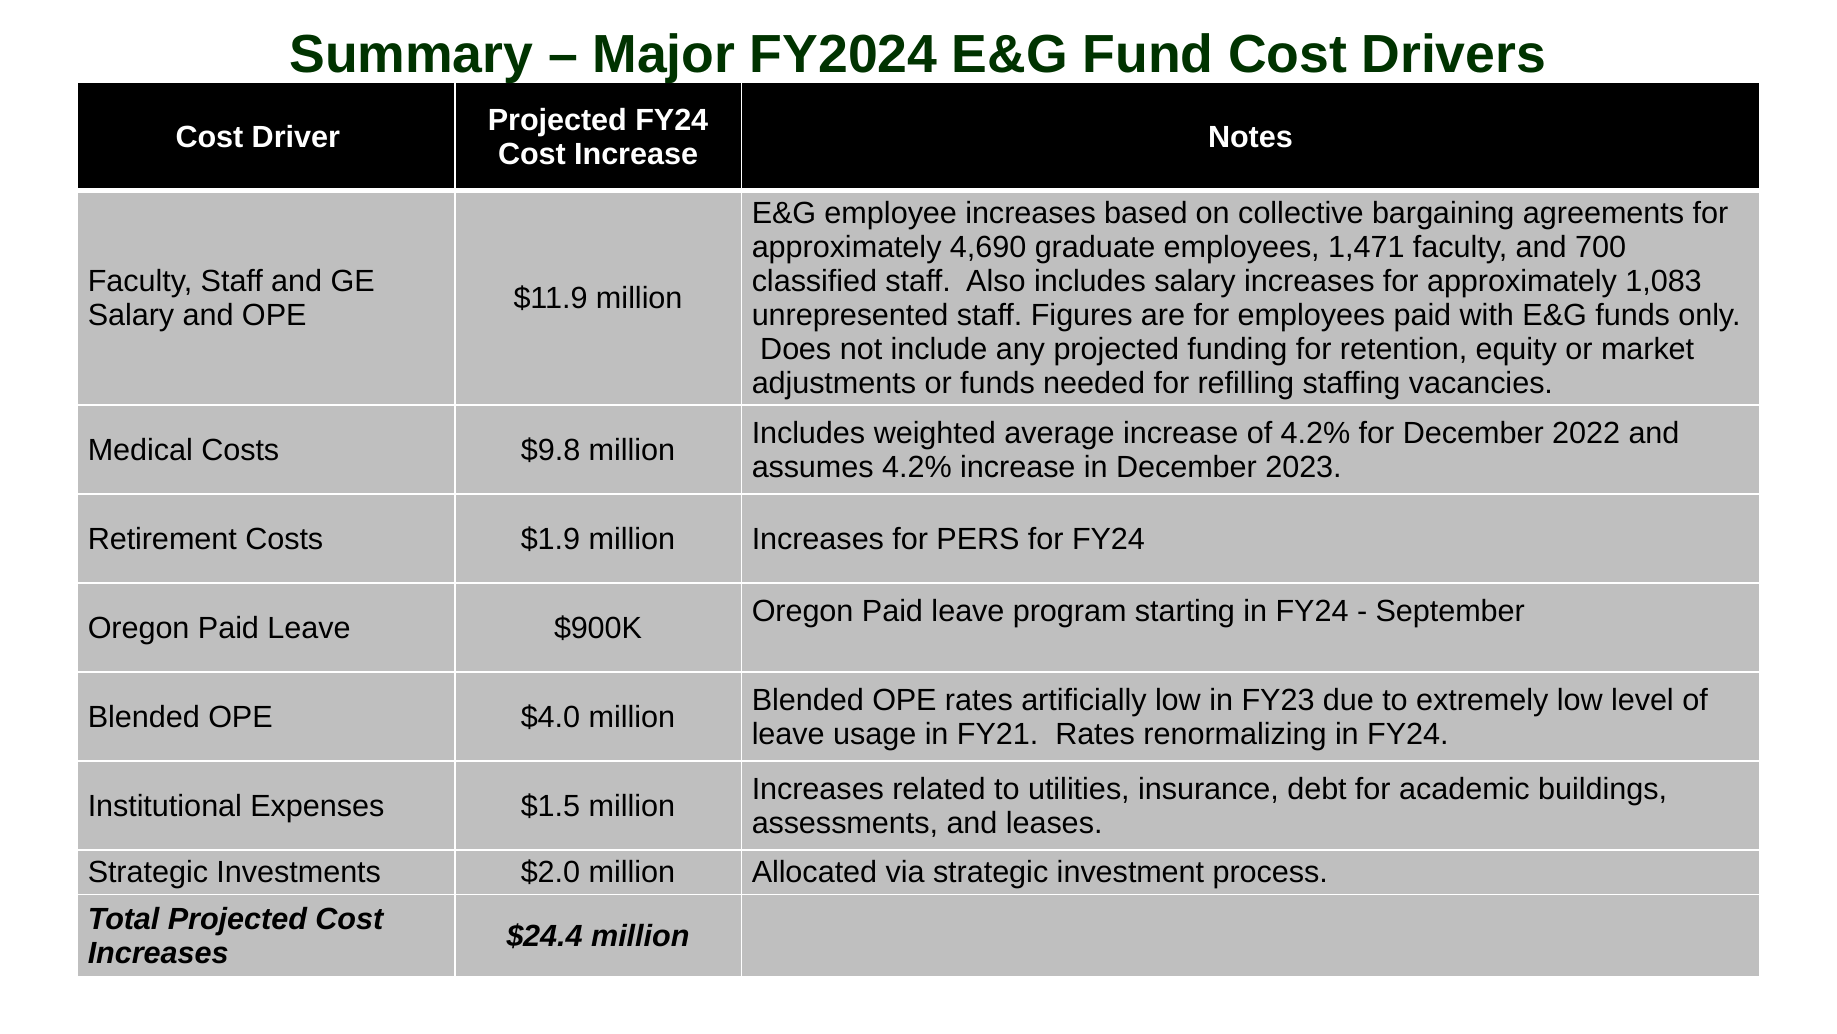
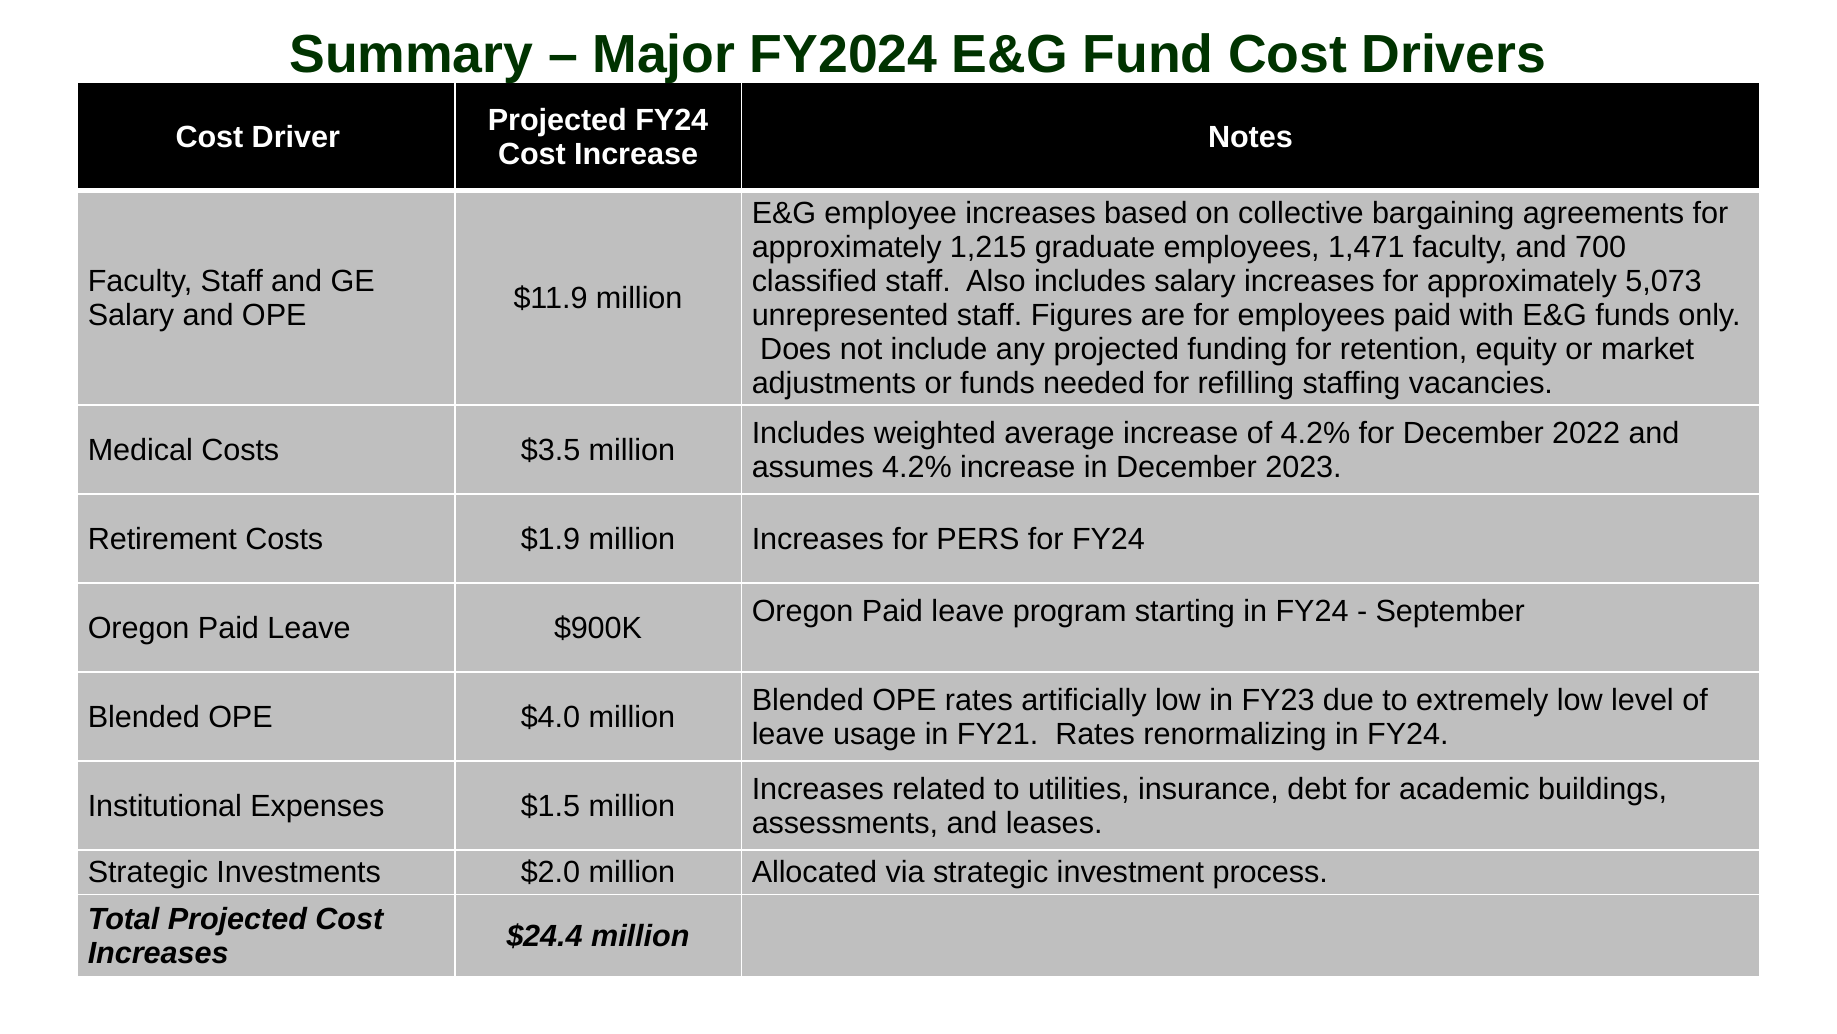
4,690: 4,690 -> 1,215 (988, 247)
1,083: 1,083 -> 5,073 (1664, 281)
$9.8: $9.8 -> $3.5 (551, 450)
